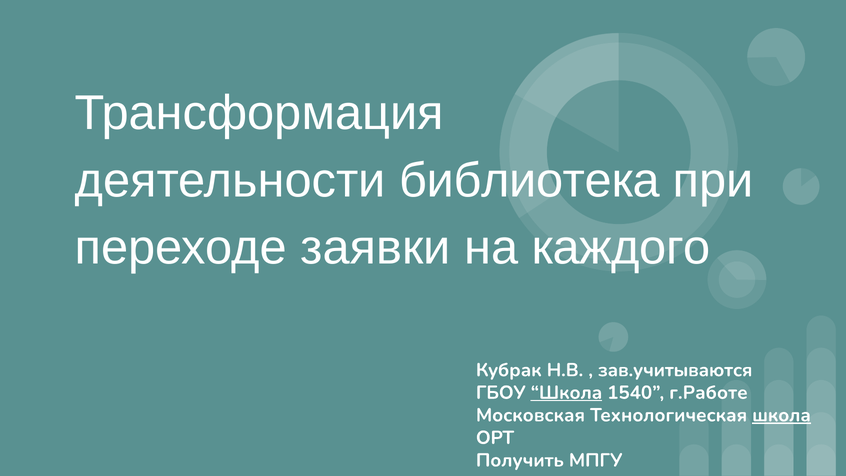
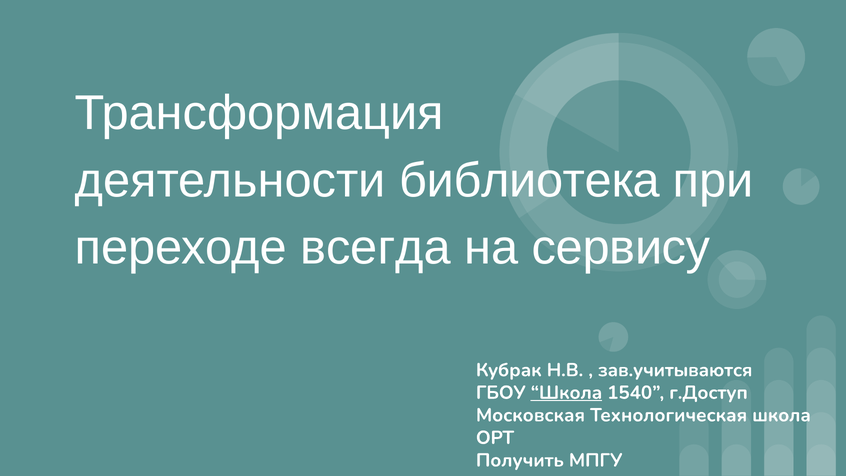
заявки: заявки -> всегда (376, 248)
каждого: каждого -> сервису (621, 248)
г.Работе: г.Работе -> г.Доступ (708, 392)
школа underline: present -> none (782, 415)
